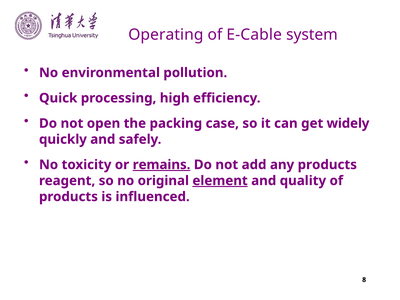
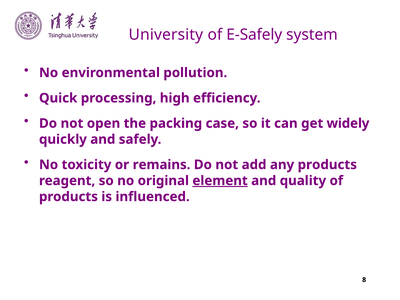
Operating: Operating -> University (166, 35)
E-Cable: E-Cable -> E-Safely (254, 35)
remains underline: present -> none (162, 165)
